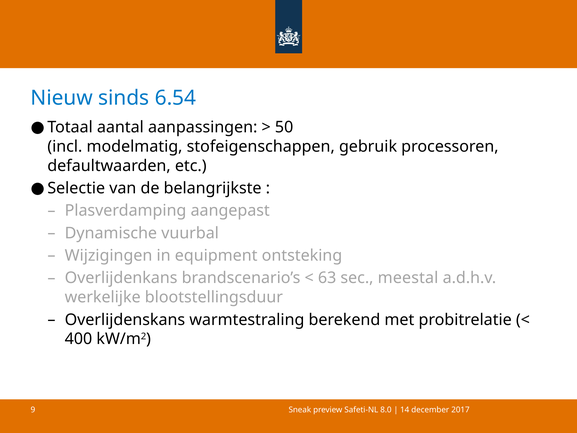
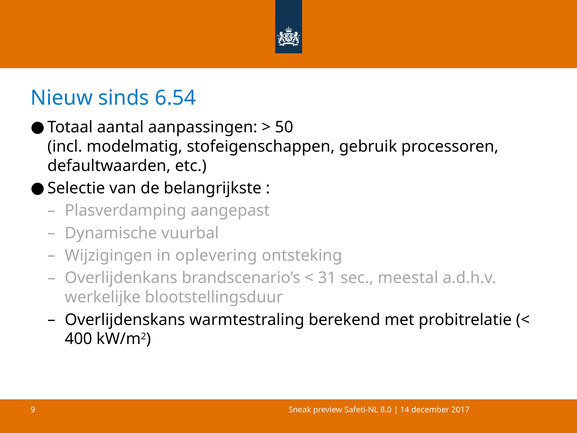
equipment: equipment -> oplevering (216, 255)
63: 63 -> 31 (327, 278)
